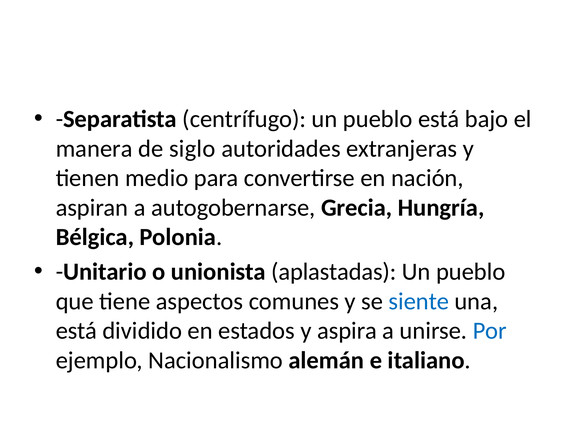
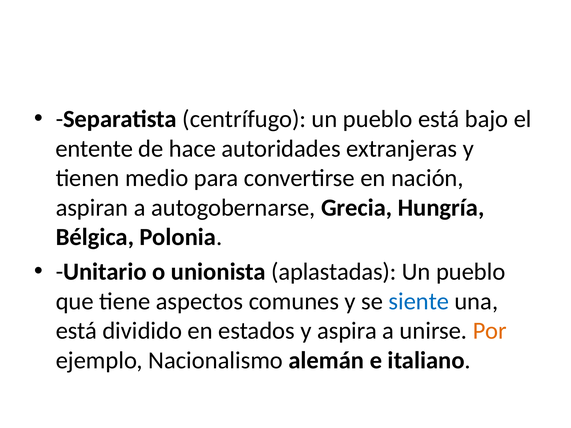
manera: manera -> entente (94, 149)
siglo: siglo -> hace (192, 149)
Por colour: blue -> orange (490, 331)
